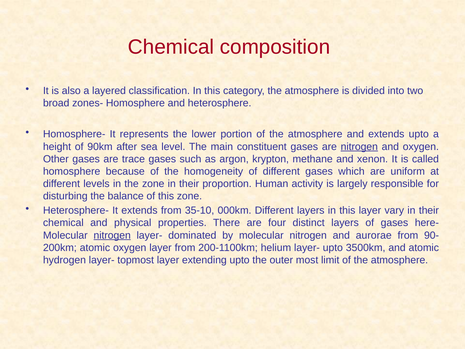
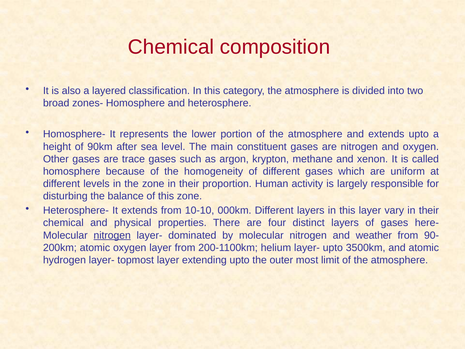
nitrogen underline: present -> none (359, 147)
35-10: 35-10 -> 10-10 (200, 210)
aurorae: aurorae -> weather (374, 235)
